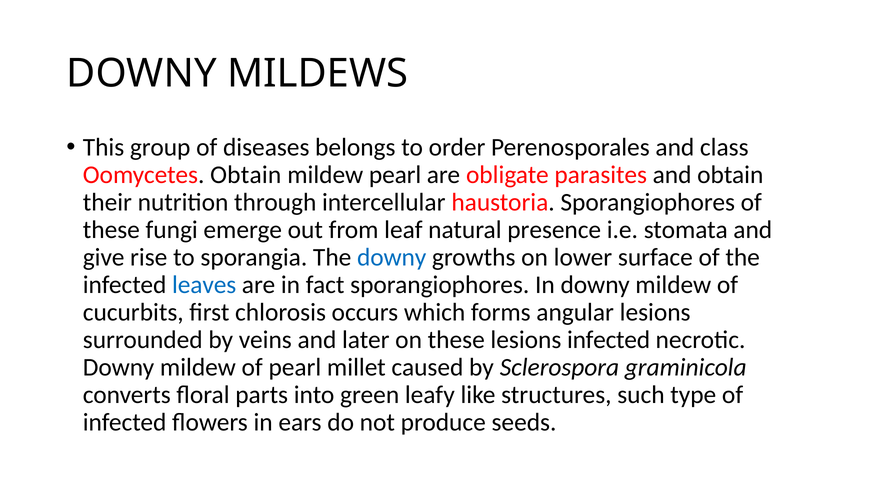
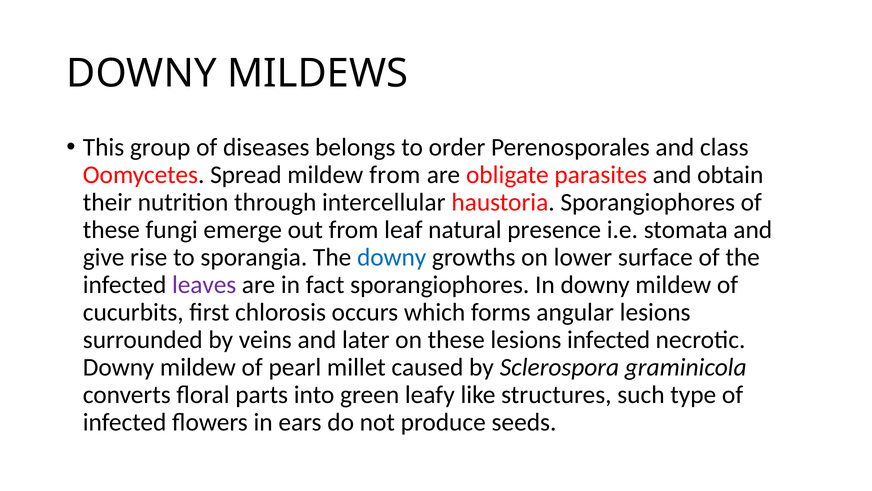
Oomycetes Obtain: Obtain -> Spread (246, 175)
mildew pearl: pearl -> from (395, 175)
leaves colour: blue -> purple (204, 285)
